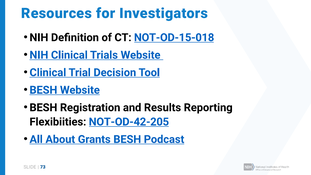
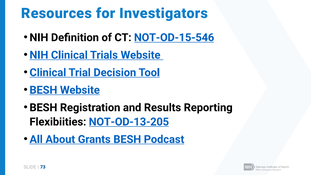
NOT-OD-15-018: NOT-OD-15-018 -> NOT-OD-15-546 (174, 38)
NOT-OD-42-205: NOT-OD-42-205 -> NOT-OD-13-205 (129, 122)
